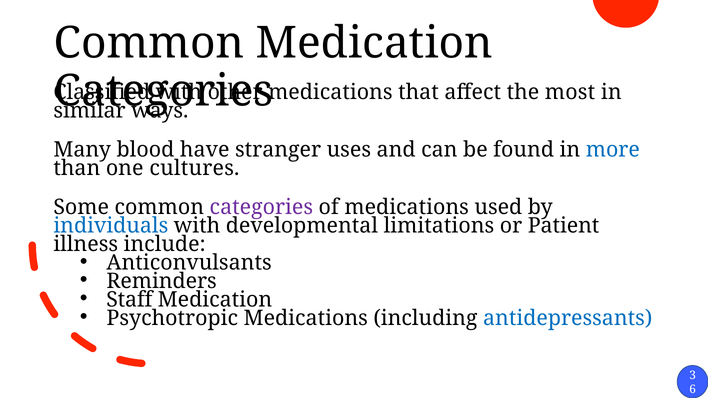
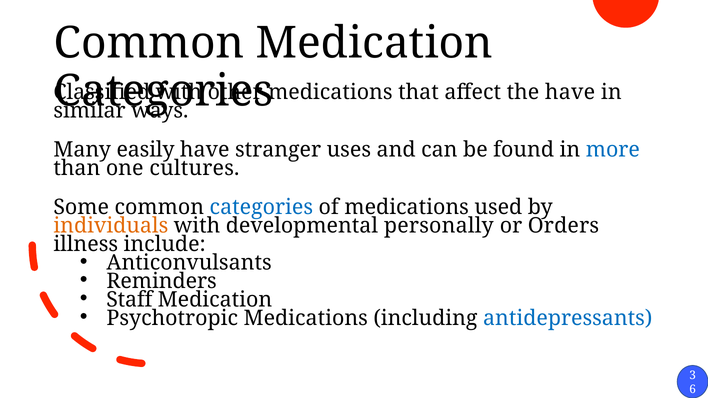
the most: most -> have (570, 92)
blood: blood -> easily (146, 150)
categories colour: purple -> blue (261, 207)
individuals colour: blue -> orange (111, 226)
limitations: limitations -> personally (439, 226)
Patient: Patient -> Orders (563, 226)
